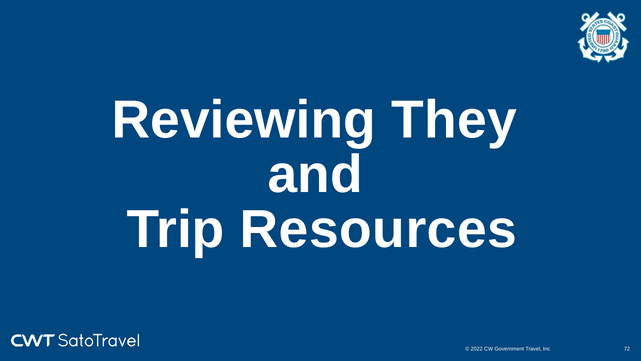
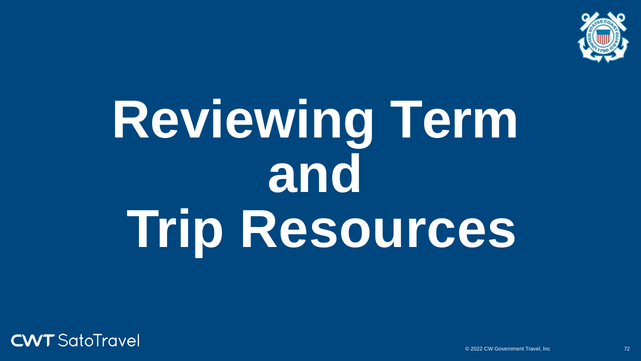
They: They -> Term (455, 120)
